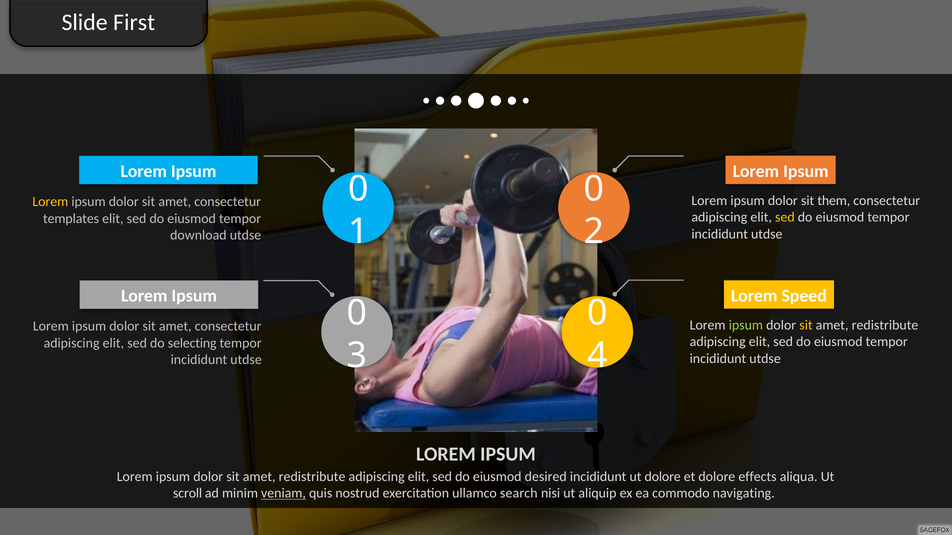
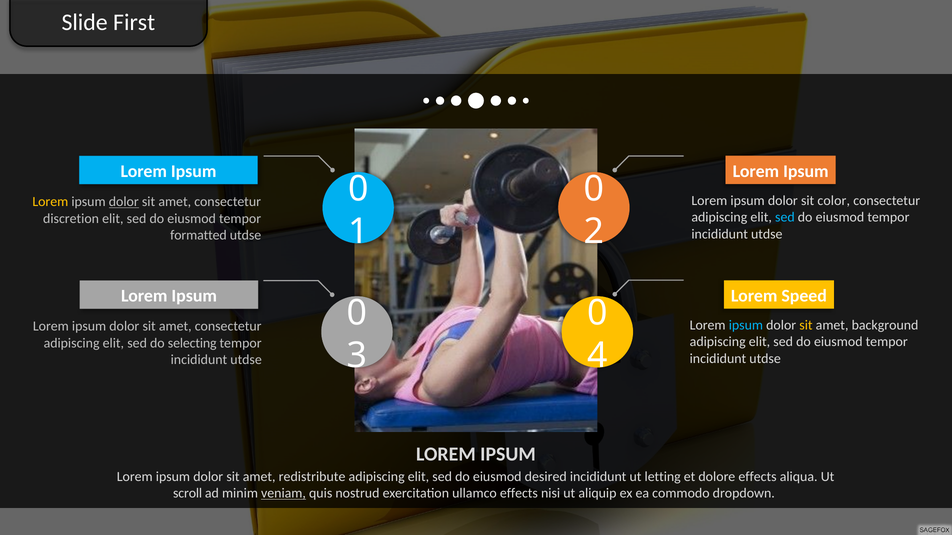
them: them -> color (834, 201)
dolor underline: none -> present (124, 202)
sed colour: yellow -> light blue (785, 217)
templates: templates -> discretion (71, 219)
download: download -> formatted (198, 235)
ipsum colour: light green -> light blue (746, 326)
redistribute: redistribute -> background (885, 326)
ut dolore: dolore -> letting (663, 477)
ullamco search: search -> effects (519, 494)
navigating: navigating -> dropdown (744, 494)
